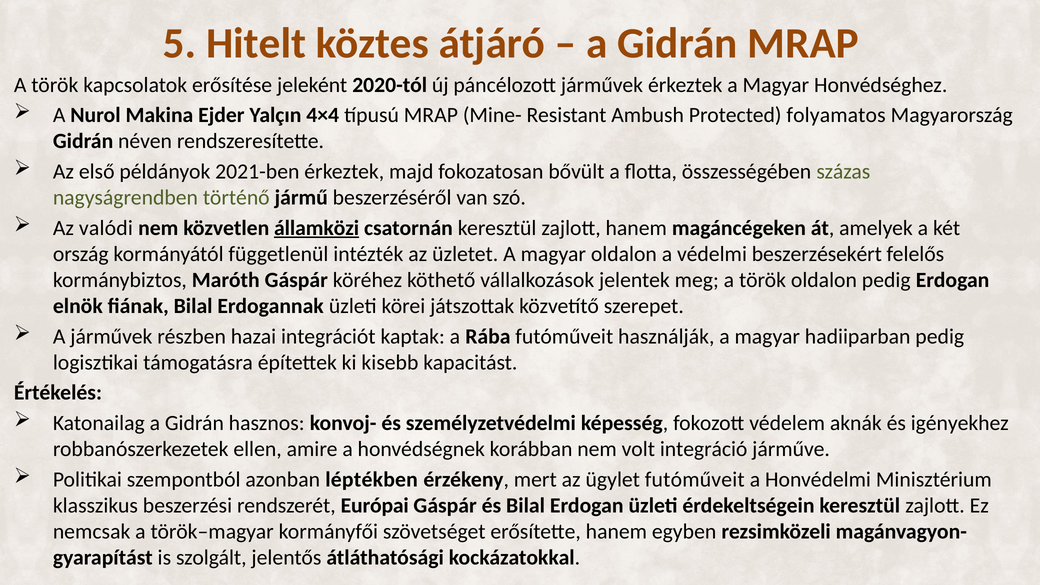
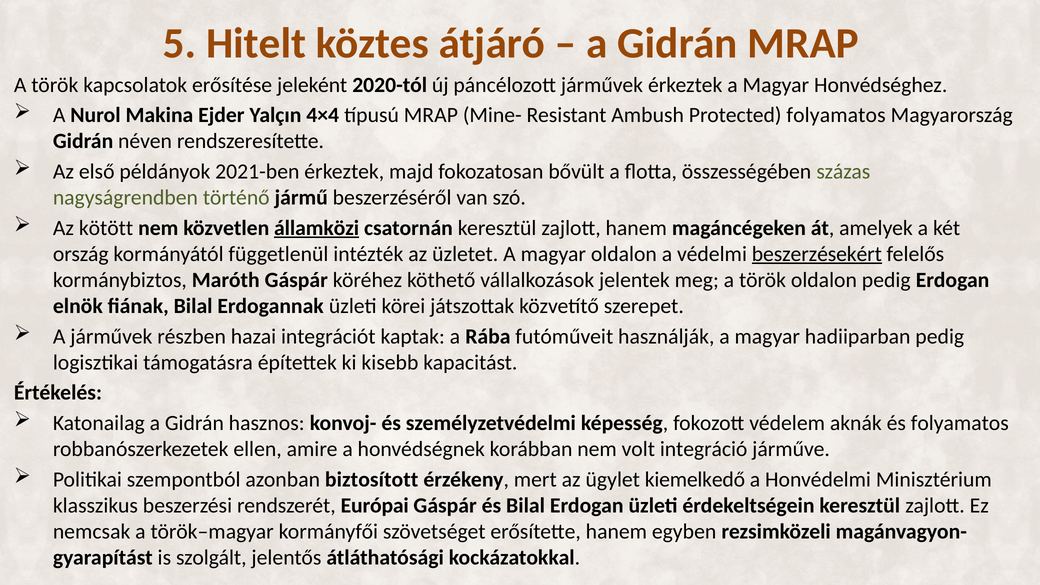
valódi: valódi -> kötött (106, 228)
beszerzésekért underline: none -> present (817, 254)
és igényekhez: igényekhez -> folyamatos (960, 423)
léptékben: léptékben -> biztosított (372, 479)
ügylet futóműveit: futóműveit -> kiemelkedő (695, 479)
